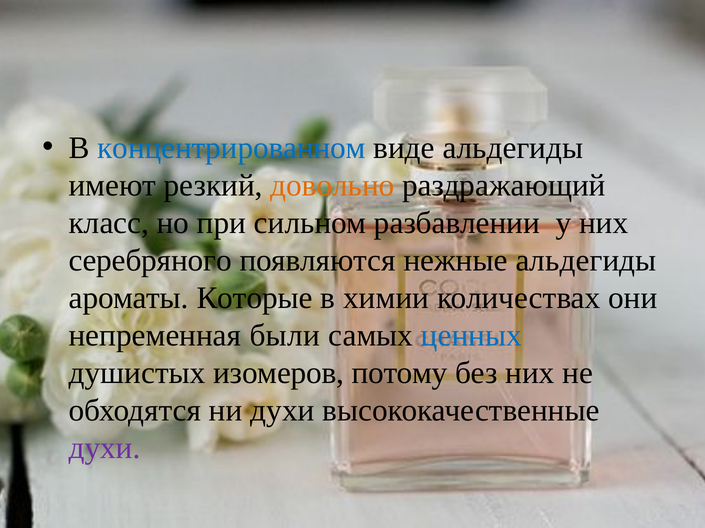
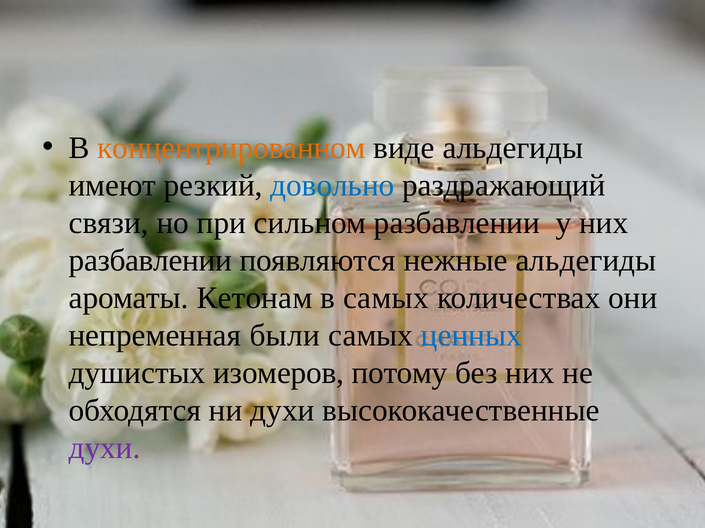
концентрированном colour: blue -> orange (232, 148)
довольно colour: orange -> blue (332, 186)
класс: класс -> связи (109, 223)
серебряного: серебряного -> разбавлении (150, 261)
Которые: Которые -> Кетонам (254, 298)
в химии: химии -> самых (386, 298)
